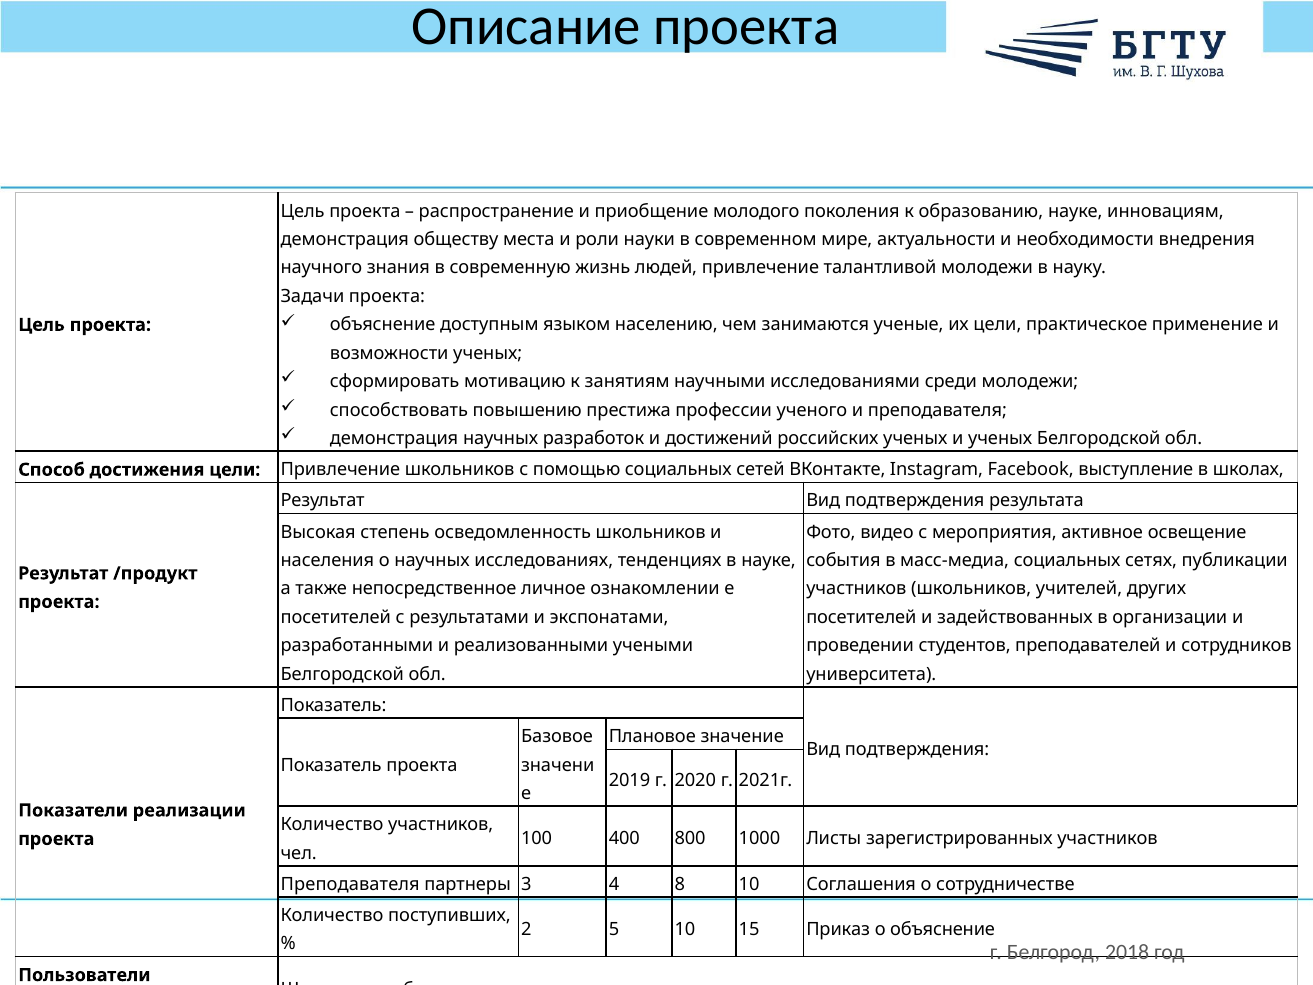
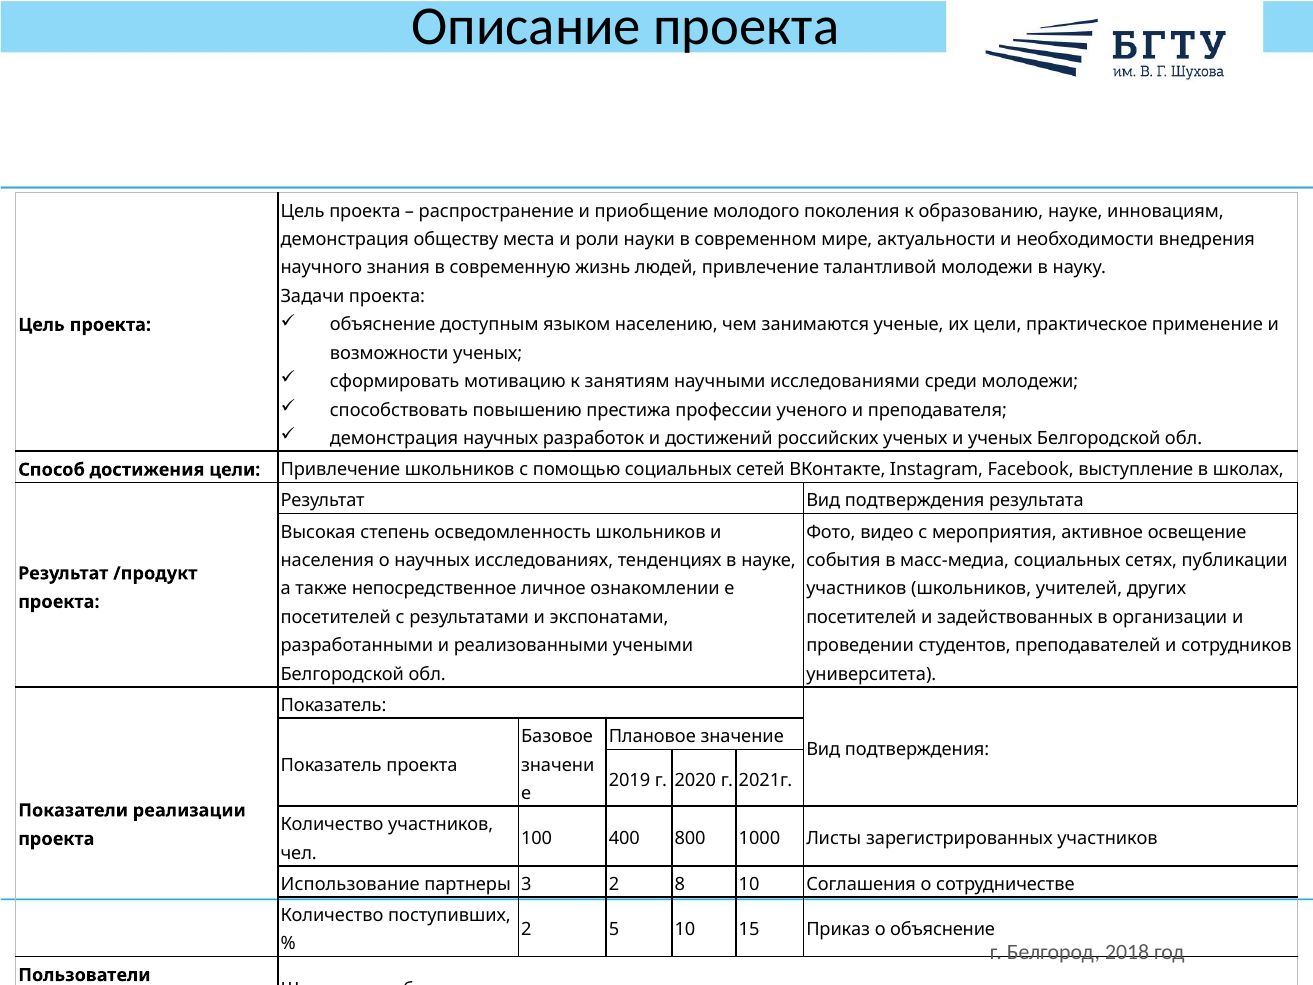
Преподавателя: Преподавателя -> Использование (350, 884)
3 4: 4 -> 2 (614, 884)
